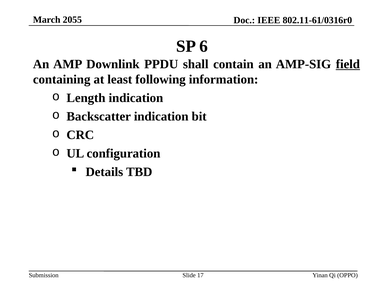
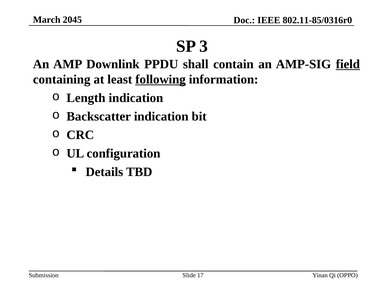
2055: 2055 -> 2045 (72, 20)
802.11-61/0316r0: 802.11-61/0316r0 -> 802.11-85/0316r0 (317, 20)
6: 6 -> 3 (204, 46)
following underline: none -> present (161, 79)
